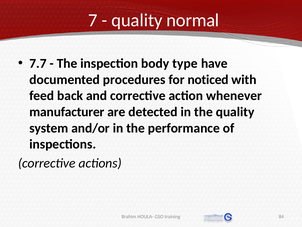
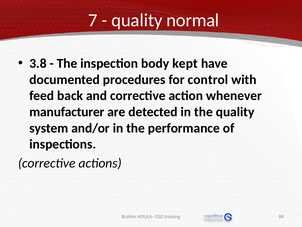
7.7: 7.7 -> 3.8 (38, 63)
type: type -> kept (185, 63)
noticed: noticed -> control (208, 79)
